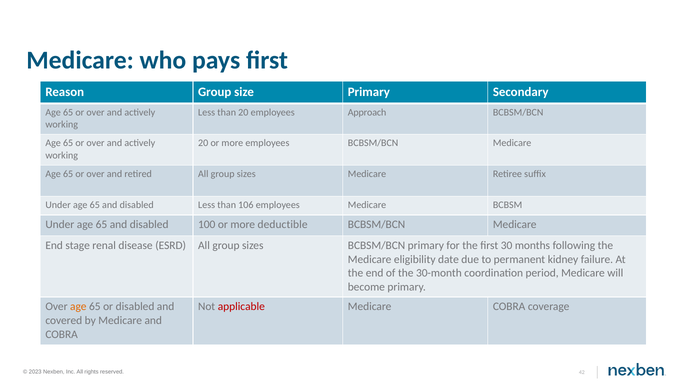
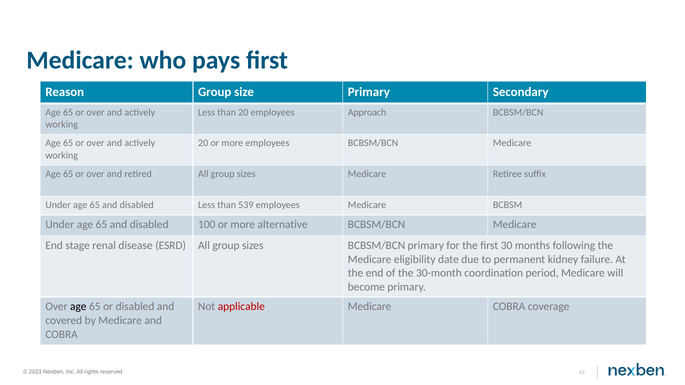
106: 106 -> 539 (246, 205)
deductible: deductible -> alternative (283, 225)
age colour: orange -> black (78, 307)
